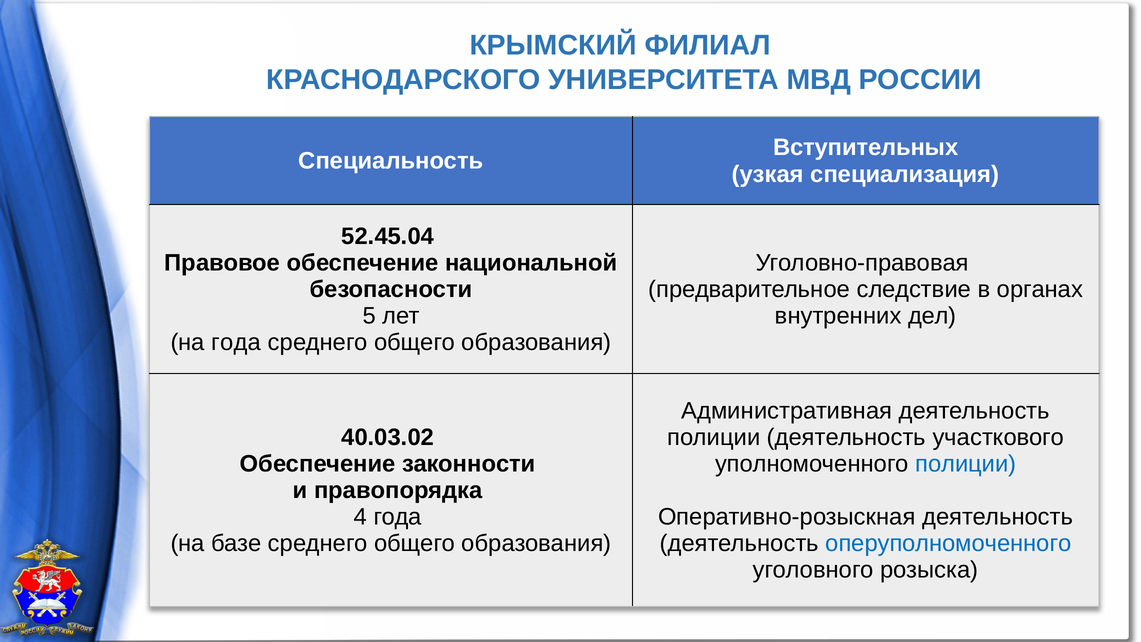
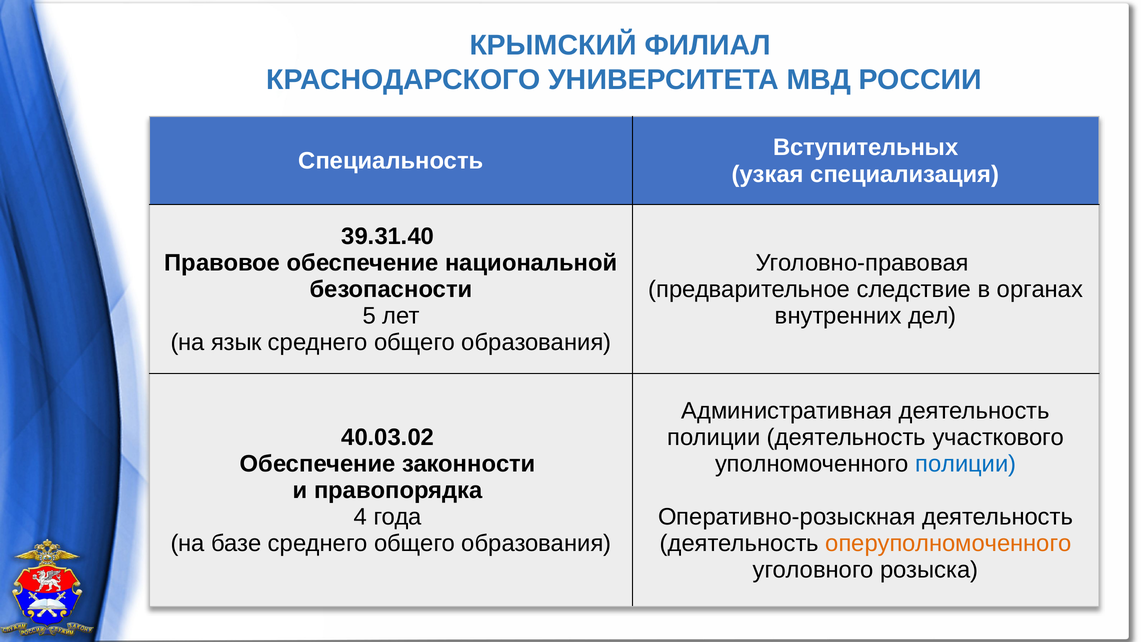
52.45.04: 52.45.04 -> 39.31.40 (388, 236)
на года: года -> язык (236, 342)
оперуполномоченного colour: blue -> orange (948, 543)
